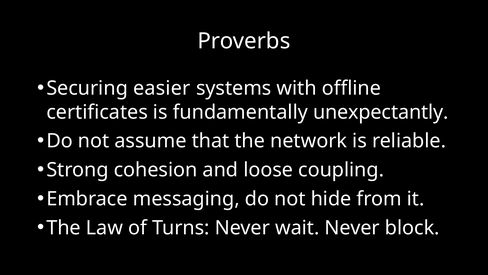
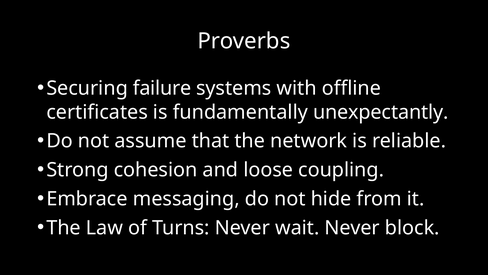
easier: easier -> failure (162, 88)
